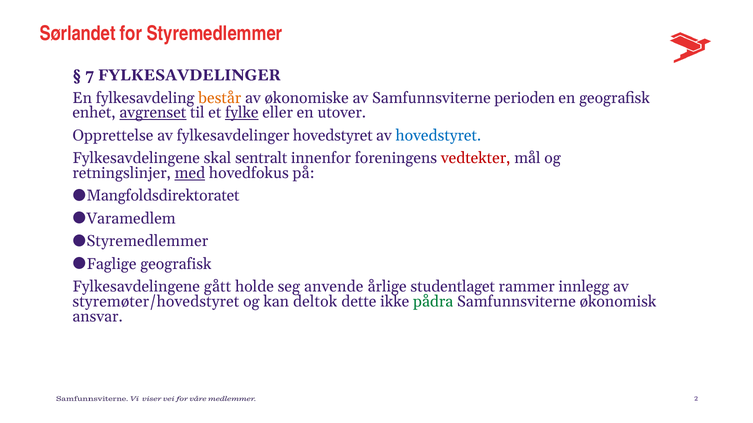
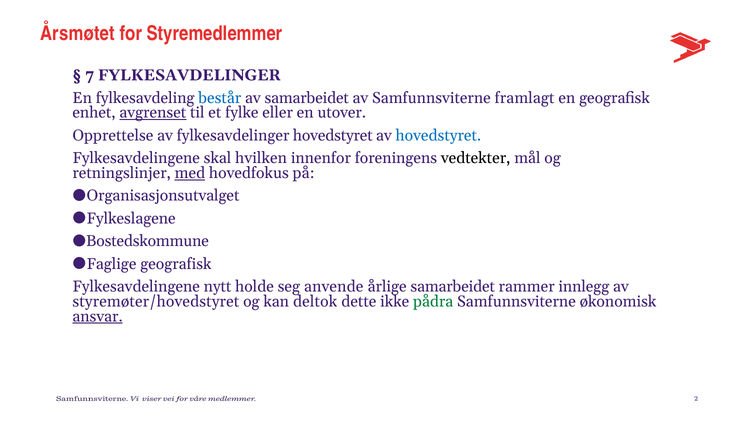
Sørlandet: Sørlandet -> Årsmøtet (78, 34)
består colour: orange -> blue (220, 98)
av økonomiske: økonomiske -> samarbeidet (307, 98)
perioden: perioden -> framlagt (525, 98)
fylke underline: present -> none (242, 113)
sentralt: sentralt -> hvilken (261, 158)
vedtekter colour: red -> black (476, 158)
Mangfoldsdirektoratet: Mangfoldsdirektoratet -> Organisasjonsutvalget (163, 196)
Varamedlem: Varamedlem -> Fylkeslagene (131, 219)
Styremedlemmer: Styremedlemmer -> Bostedskommune (148, 242)
gått: gått -> nytt (218, 287)
årlige studentlaget: studentlaget -> samarbeidet (453, 287)
ansvar underline: none -> present (98, 317)
